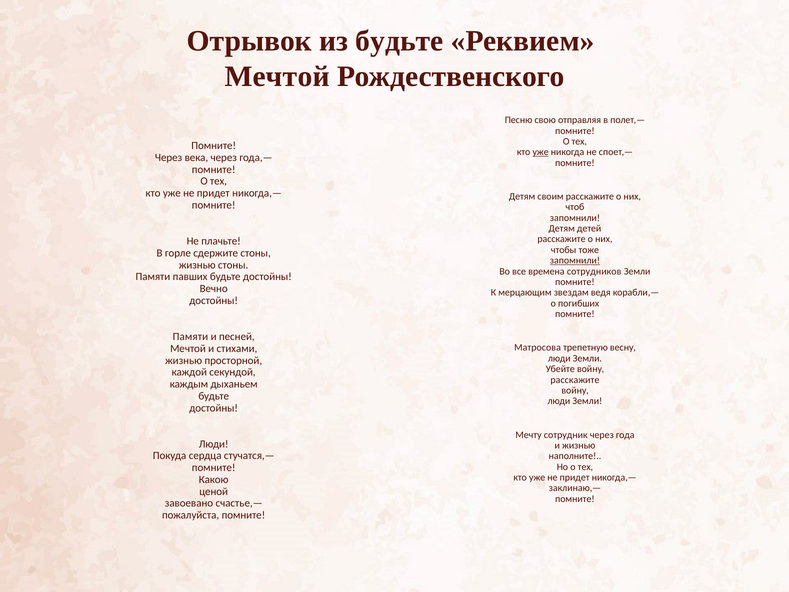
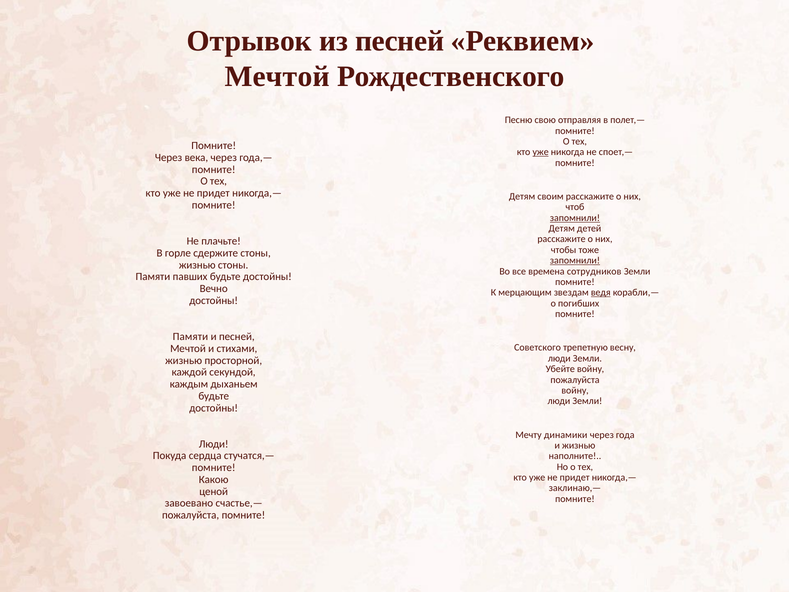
из будьте: будьте -> песней (400, 41)
запомнили underline: none -> present (575, 218)
ведя underline: none -> present (601, 293)
Матросова: Матросова -> Советского (538, 348)
расскажите: расскажите -> пожалуйста (575, 380)
сотрудник: сотрудник -> динамики (566, 435)
